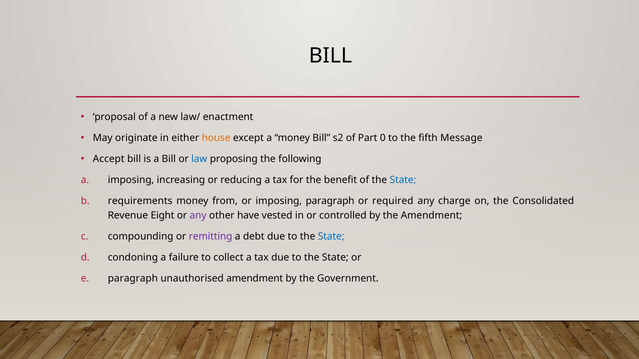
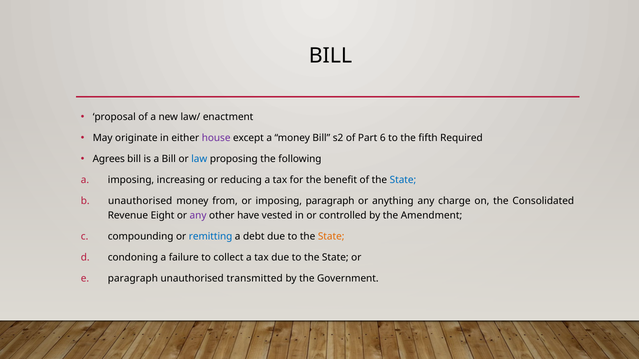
house colour: orange -> purple (216, 138)
0: 0 -> 6 (383, 138)
Message: Message -> Required (461, 138)
Accept: Accept -> Agrees (109, 159)
requirements: requirements -> unauthorised (140, 201)
required: required -> anything (393, 201)
remitting colour: purple -> blue (211, 237)
State colour: blue -> orange (331, 237)
unauthorised amendment: amendment -> transmitted (255, 279)
